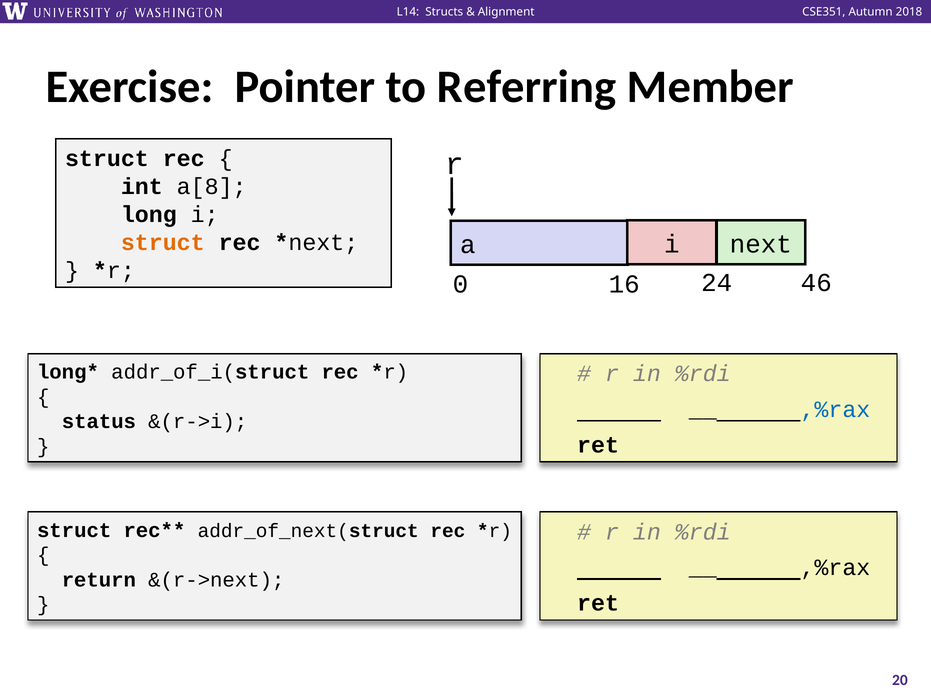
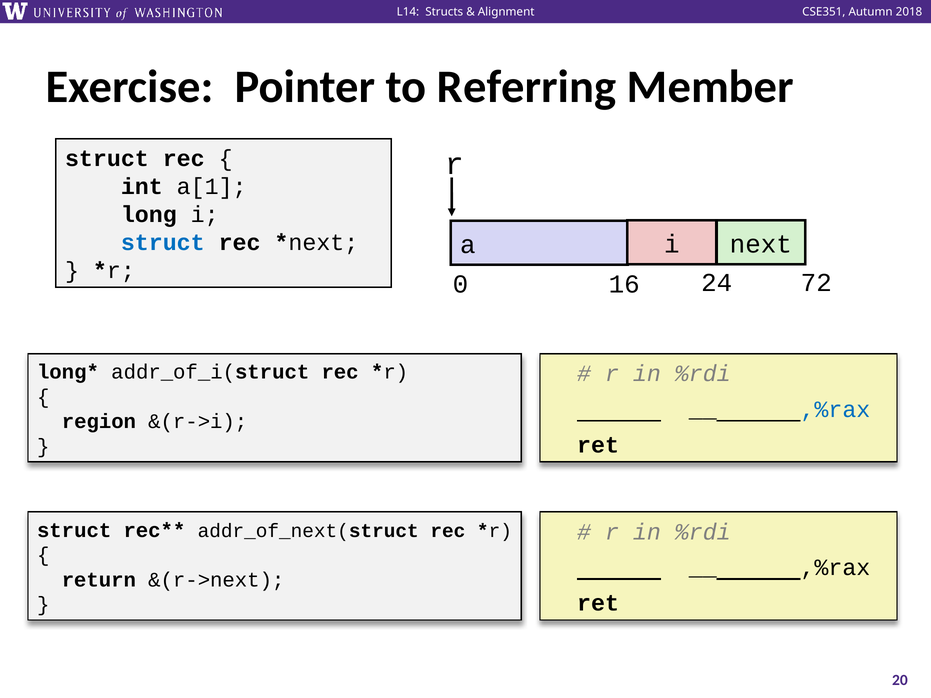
a[8: a[8 -> a[1 (212, 187)
struct colour: orange -> blue (163, 243)
46: 46 -> 72 (816, 283)
status: status -> region (99, 422)
